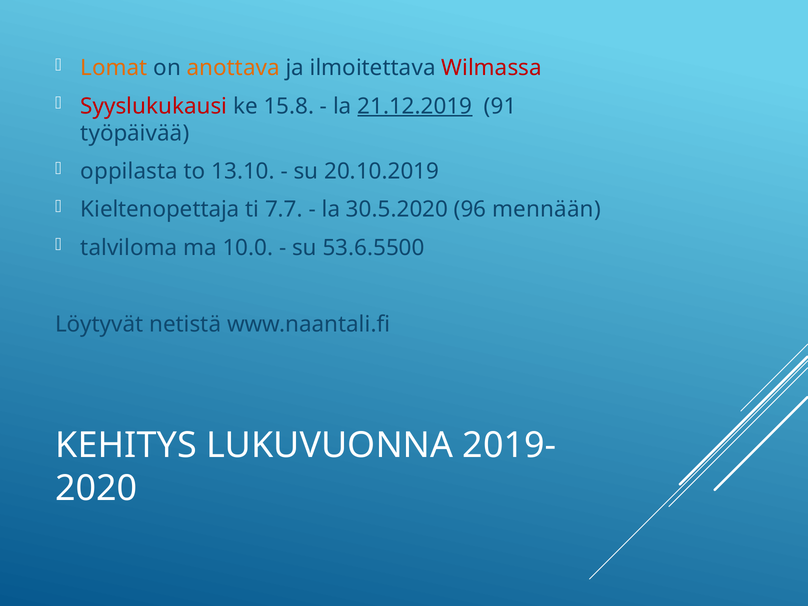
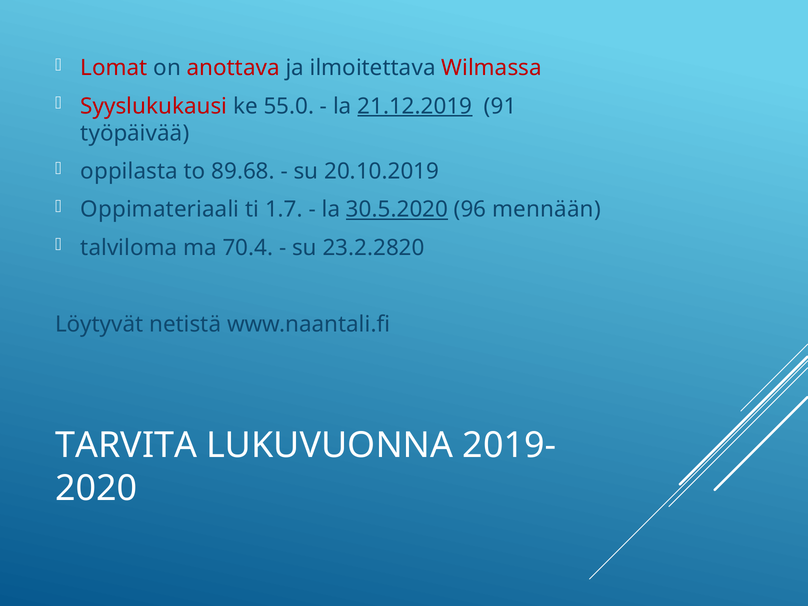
Lomat colour: orange -> red (114, 68)
anottava colour: orange -> red (233, 68)
15.8: 15.8 -> 55.0 (289, 106)
13.10: 13.10 -> 89.68 (243, 171)
Kieltenopettaja: Kieltenopettaja -> Oppimateriaali (160, 210)
7.7: 7.7 -> 1.7 (284, 210)
30.5.2020 underline: none -> present (397, 210)
10.0: 10.0 -> 70.4 (248, 248)
53.6.5500: 53.6.5500 -> 23.2.2820 (374, 248)
KEHITYS: KEHITYS -> TARVITA (126, 446)
